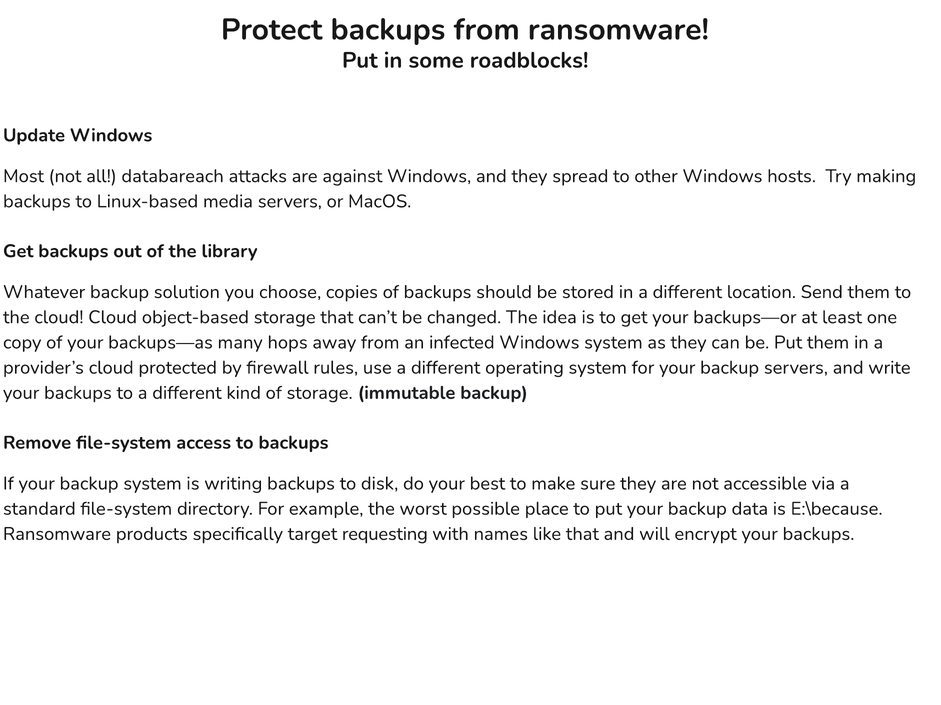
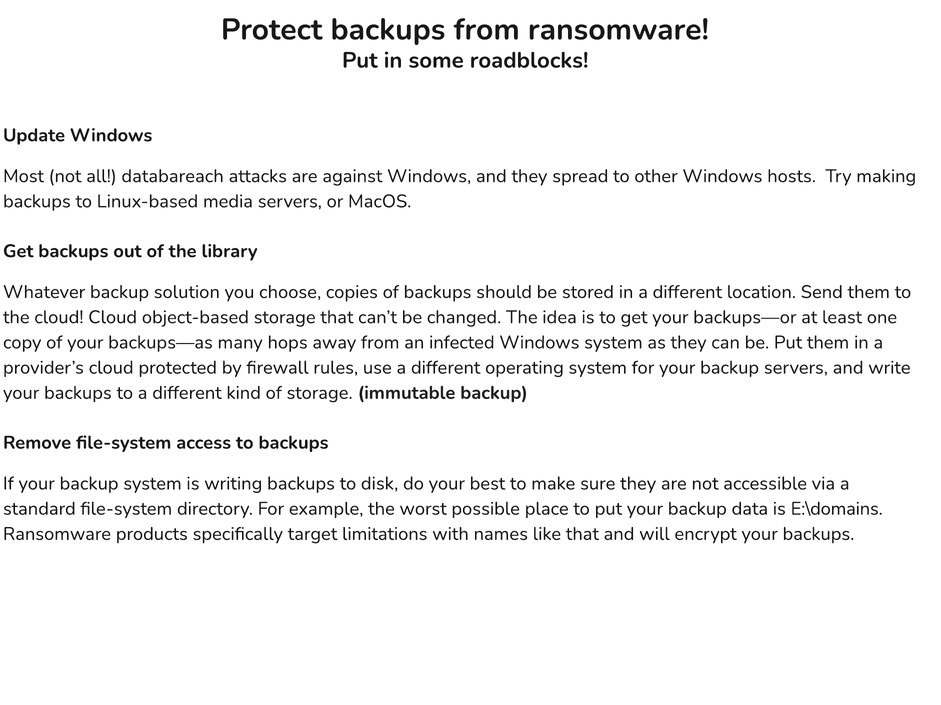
E:\because: E:\because -> E:\domains (837, 509)
requesting: requesting -> limitations (385, 534)
